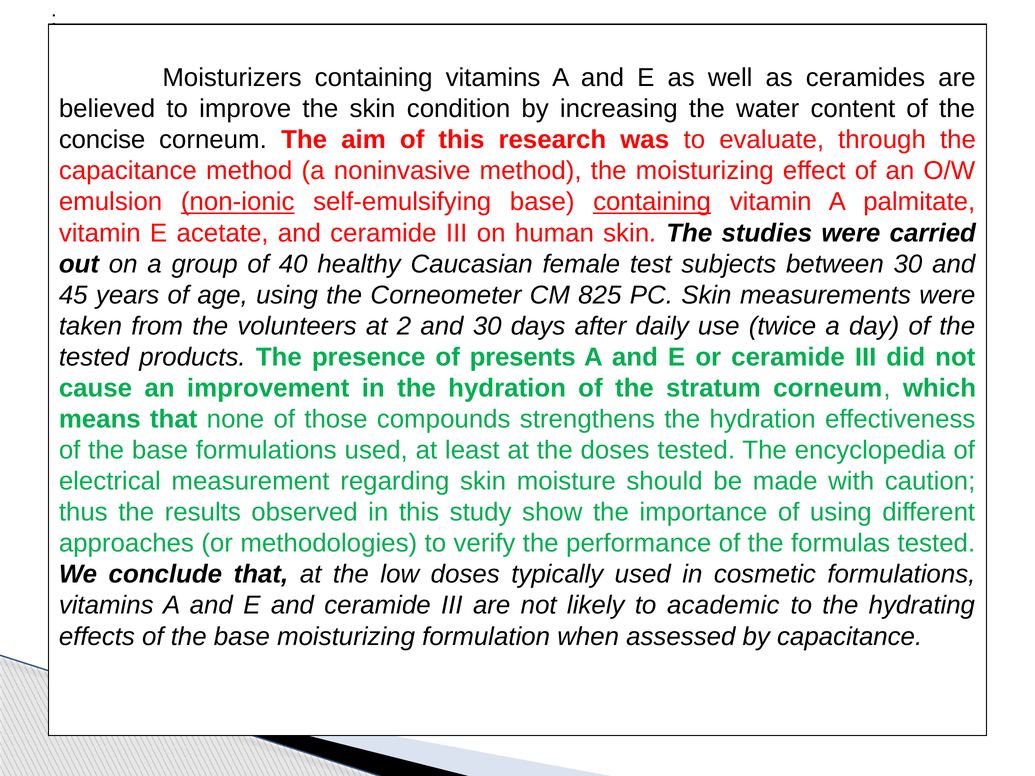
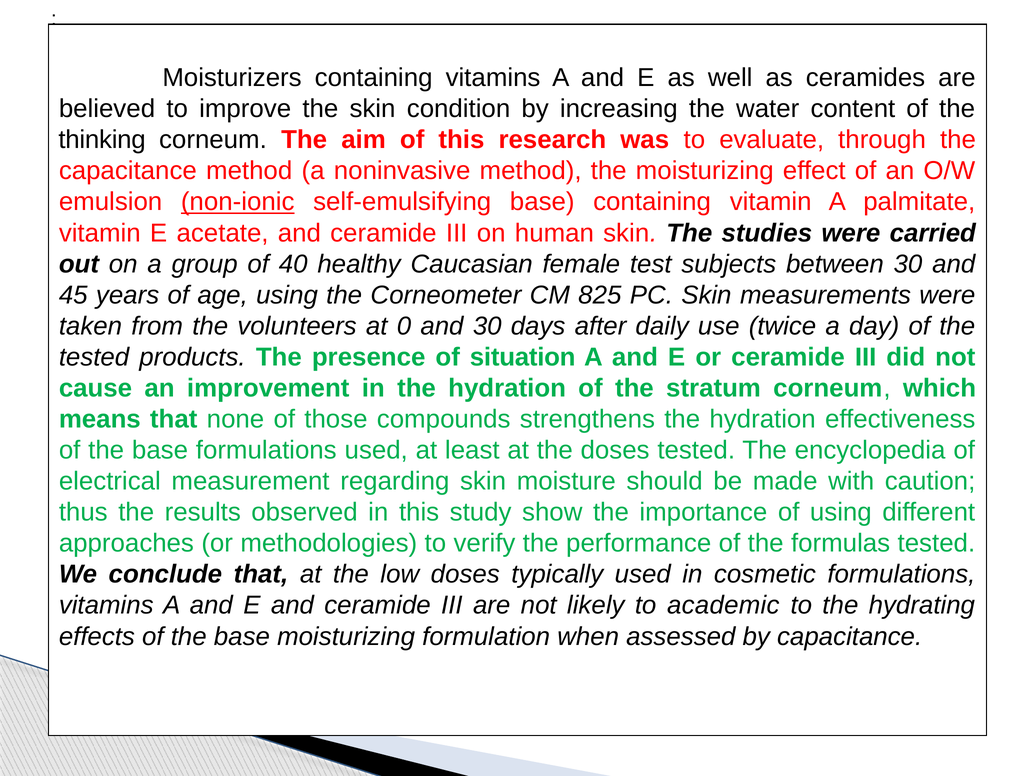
concise: concise -> thinking (102, 140)
containing underline: present -> none (652, 202)
2: 2 -> 0 (404, 326)
presents: presents -> situation (523, 357)
